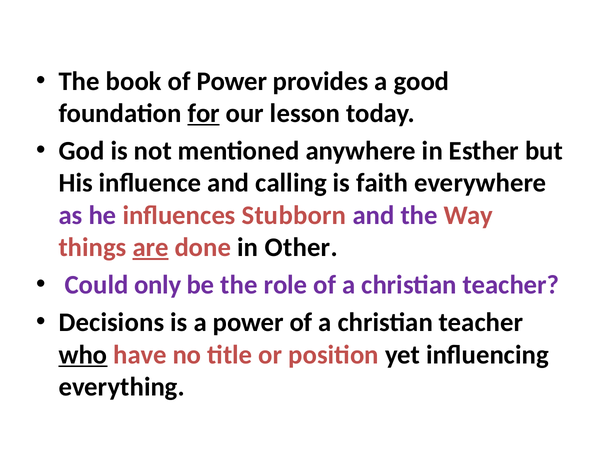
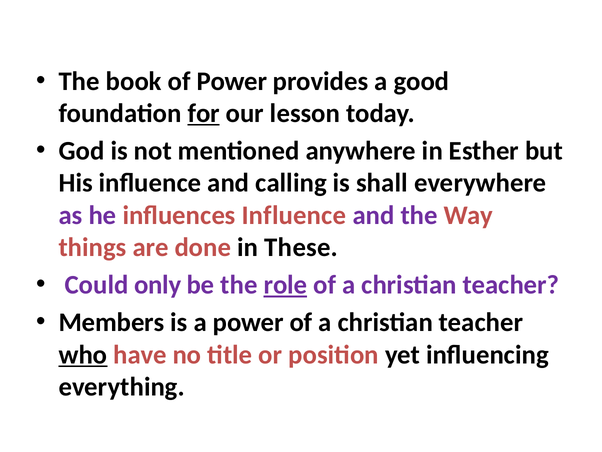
faith: faith -> shall (382, 183)
influences Stubborn: Stubborn -> Influence (294, 215)
are underline: present -> none (151, 247)
Other: Other -> These (301, 247)
role underline: none -> present (285, 285)
Decisions: Decisions -> Members (112, 322)
